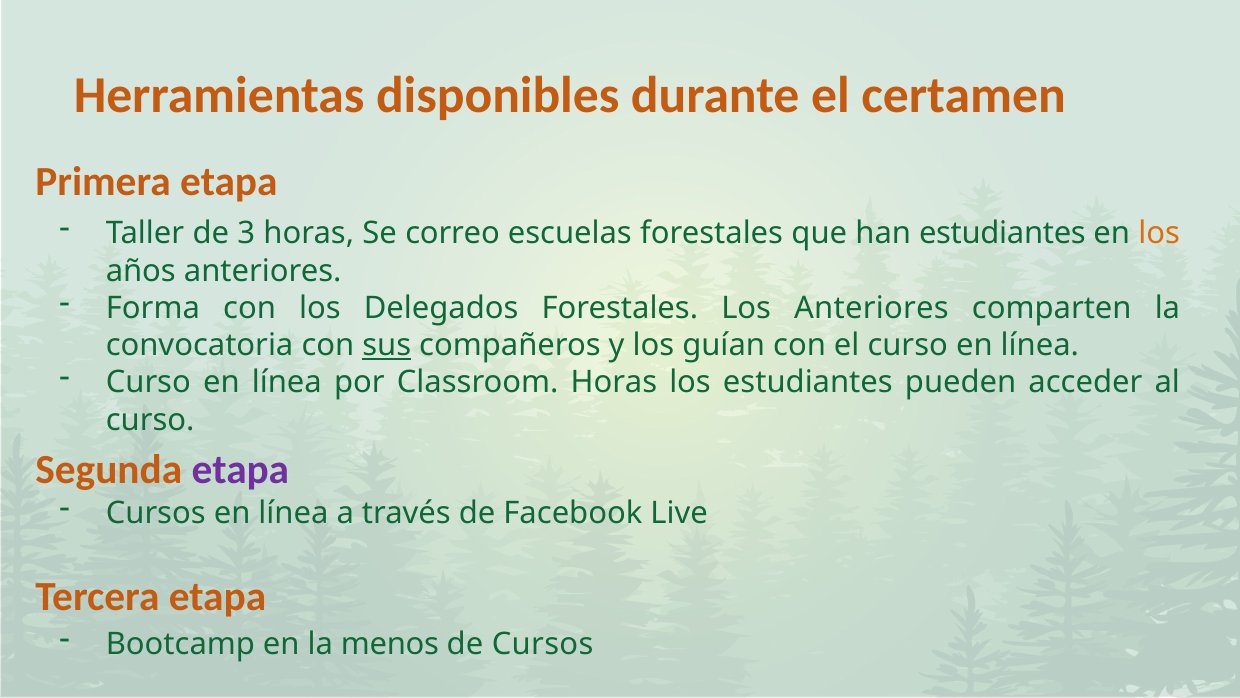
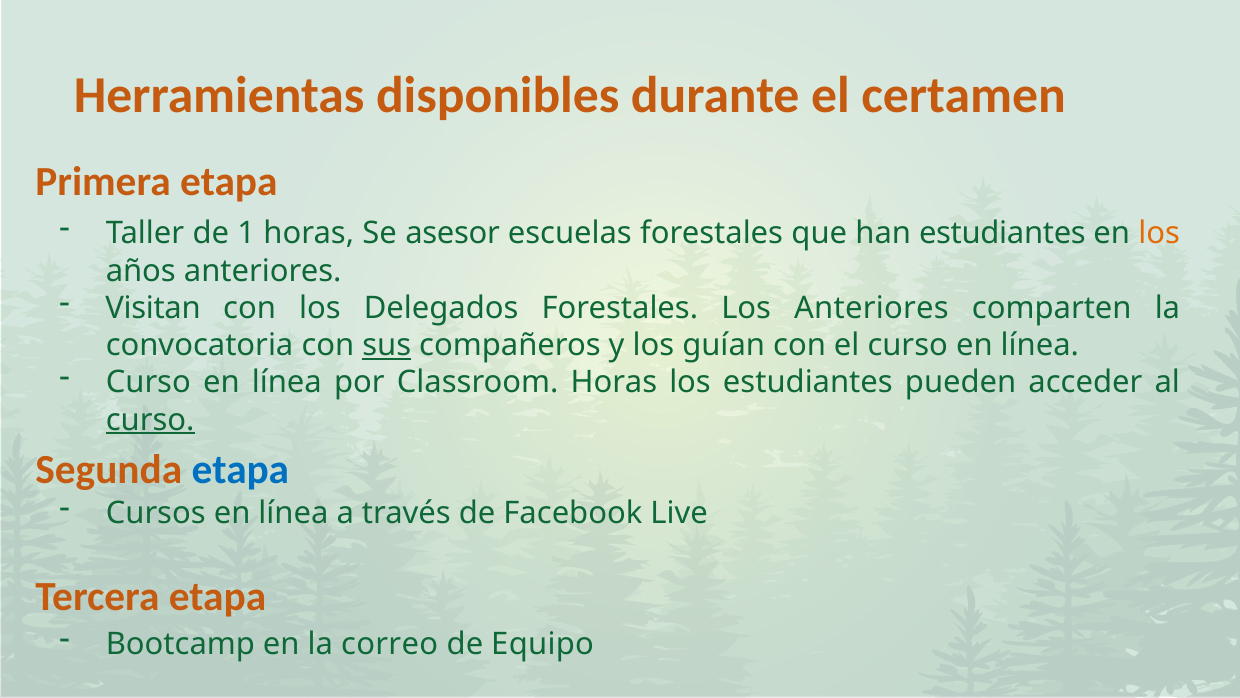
3: 3 -> 1 (246, 233)
correo: correo -> asesor (453, 233)
Forma: Forma -> Visitan (153, 308)
curso underline: none -> present (150, 419)
etapa colour: purple -> blue (240, 469)
menos: menos -> correo (390, 644)
de Cursos: Cursos -> Equipo (543, 644)
